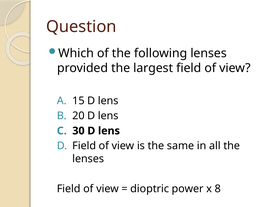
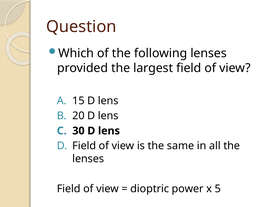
8: 8 -> 5 (218, 189)
